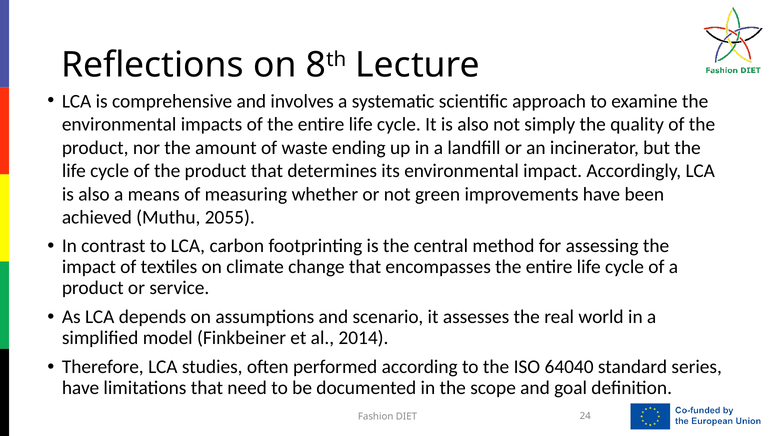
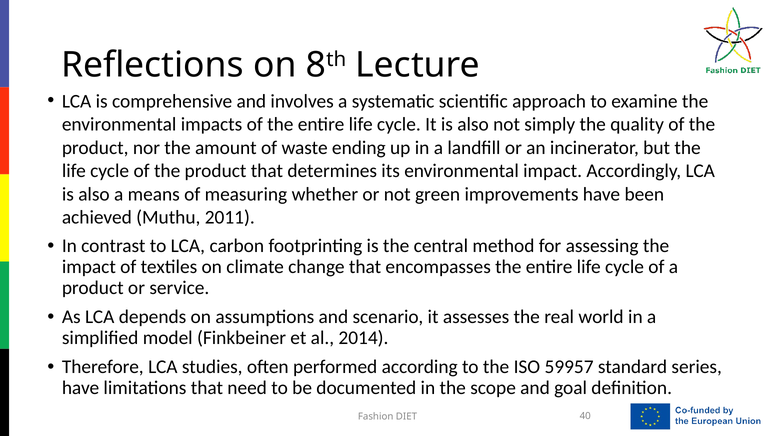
2055: 2055 -> 2011 (230, 217)
64040: 64040 -> 59957 (569, 367)
24: 24 -> 40 (585, 416)
